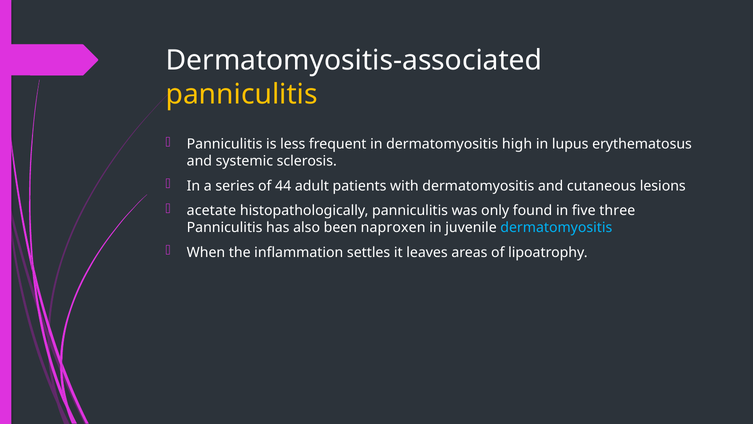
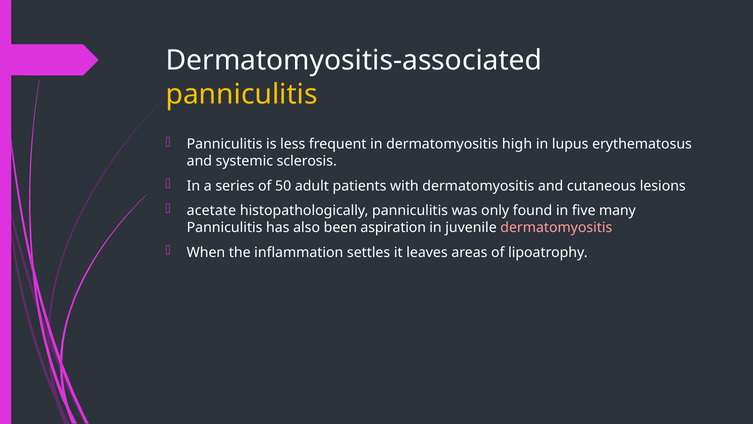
44: 44 -> 50 (283, 186)
three: three -> many (617, 211)
naproxen: naproxen -> aspiration (393, 228)
dermatomyositis colour: light blue -> pink (556, 228)
